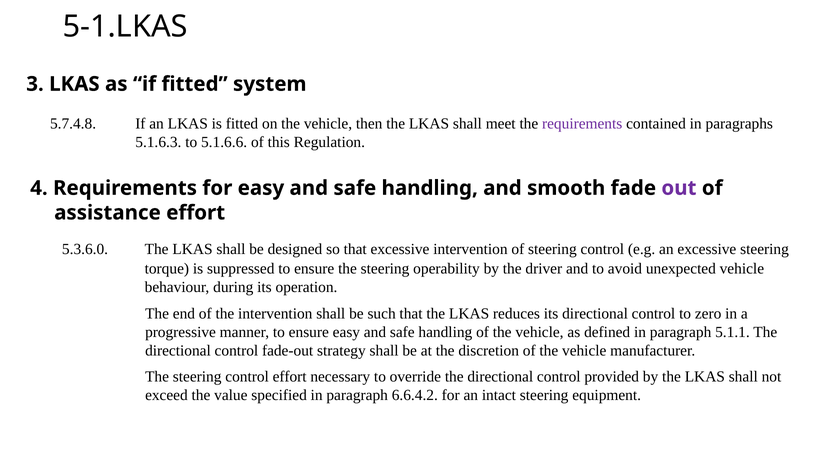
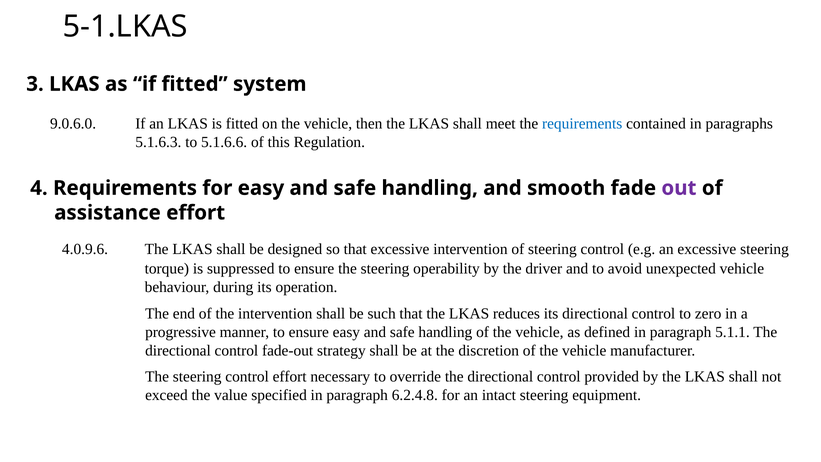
5.7.4.8: 5.7.4.8 -> 9.0.6.0 (73, 124)
requirements colour: purple -> blue (582, 124)
5.3.6.0: 5.3.6.0 -> 4.0.9.6 (85, 249)
6.6.4.2: 6.6.4.2 -> 6.2.4.8 (415, 395)
